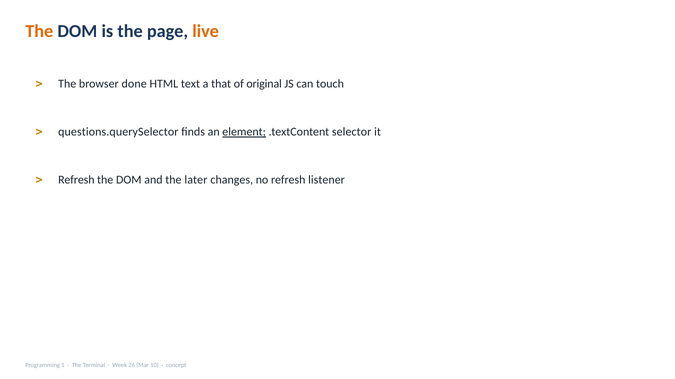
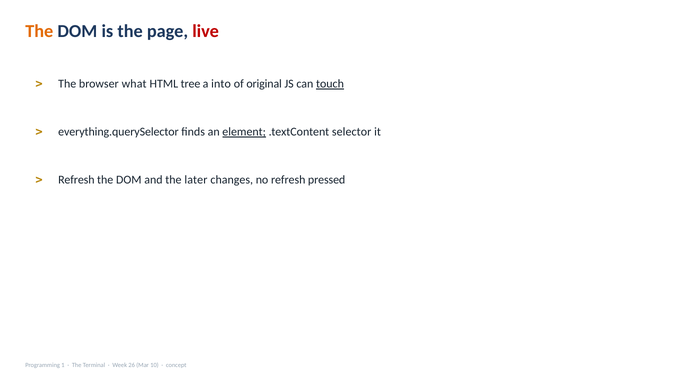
live colour: orange -> red (206, 31)
done: done -> what (134, 84)
text: text -> tree (191, 84)
that: that -> into (221, 84)
touch underline: none -> present (330, 84)
questions.querySelector: questions.querySelector -> everything.querySelector (118, 132)
listener: listener -> pressed (327, 180)
